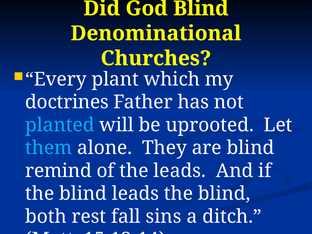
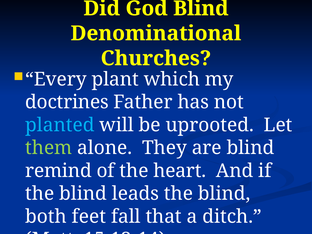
them colour: light blue -> light green (49, 148)
the leads: leads -> heart (180, 171)
rest: rest -> feet (89, 217)
sins: sins -> that (164, 217)
